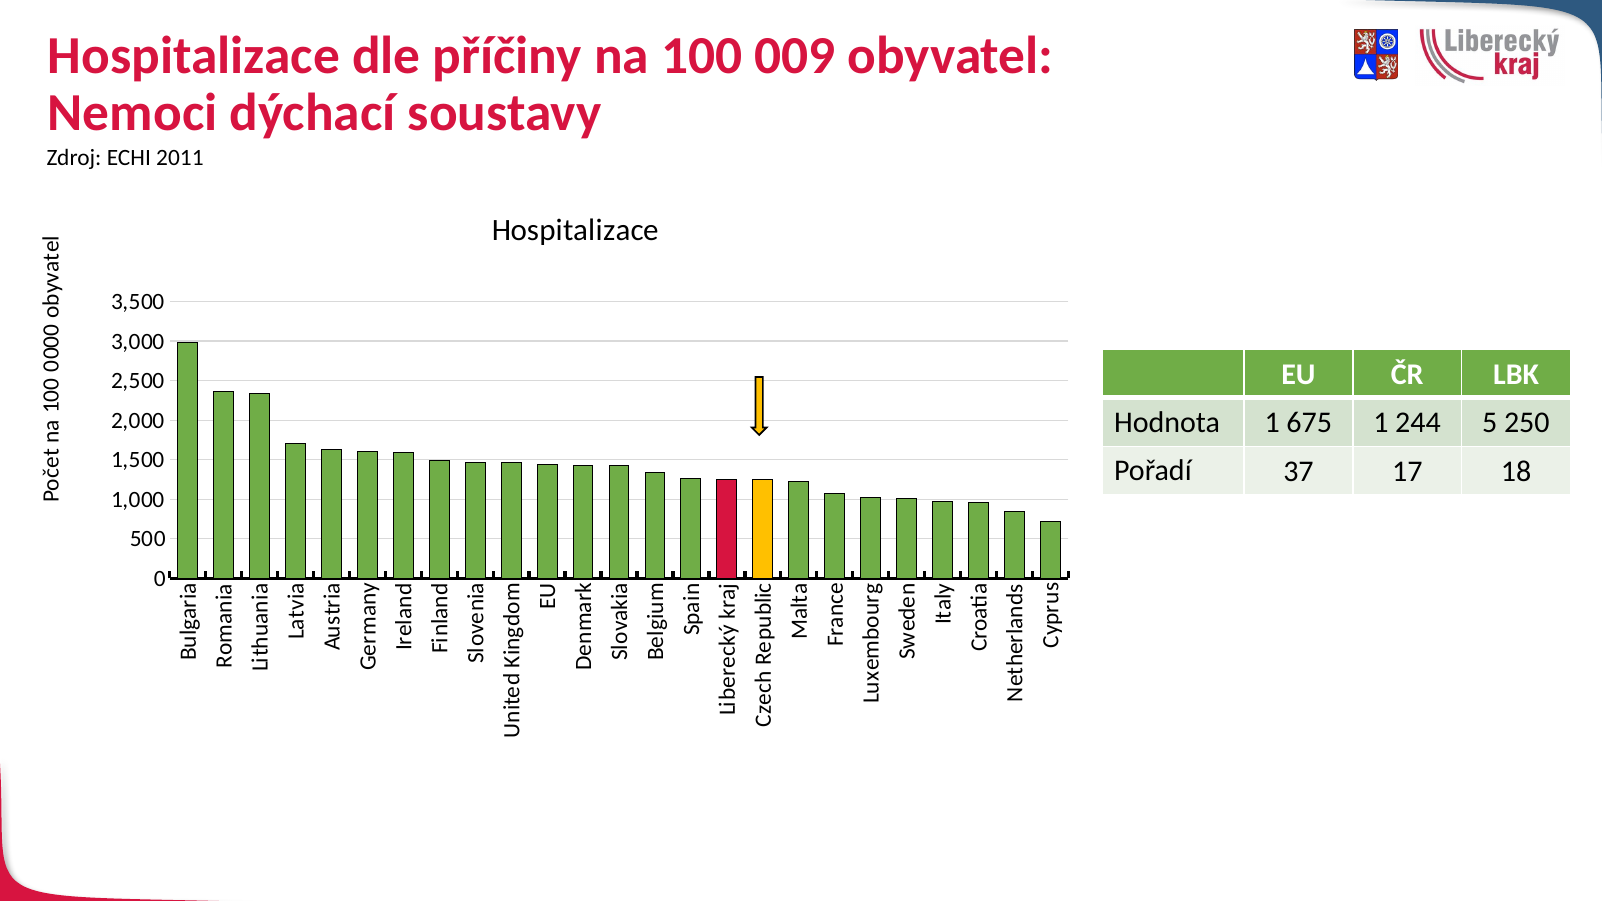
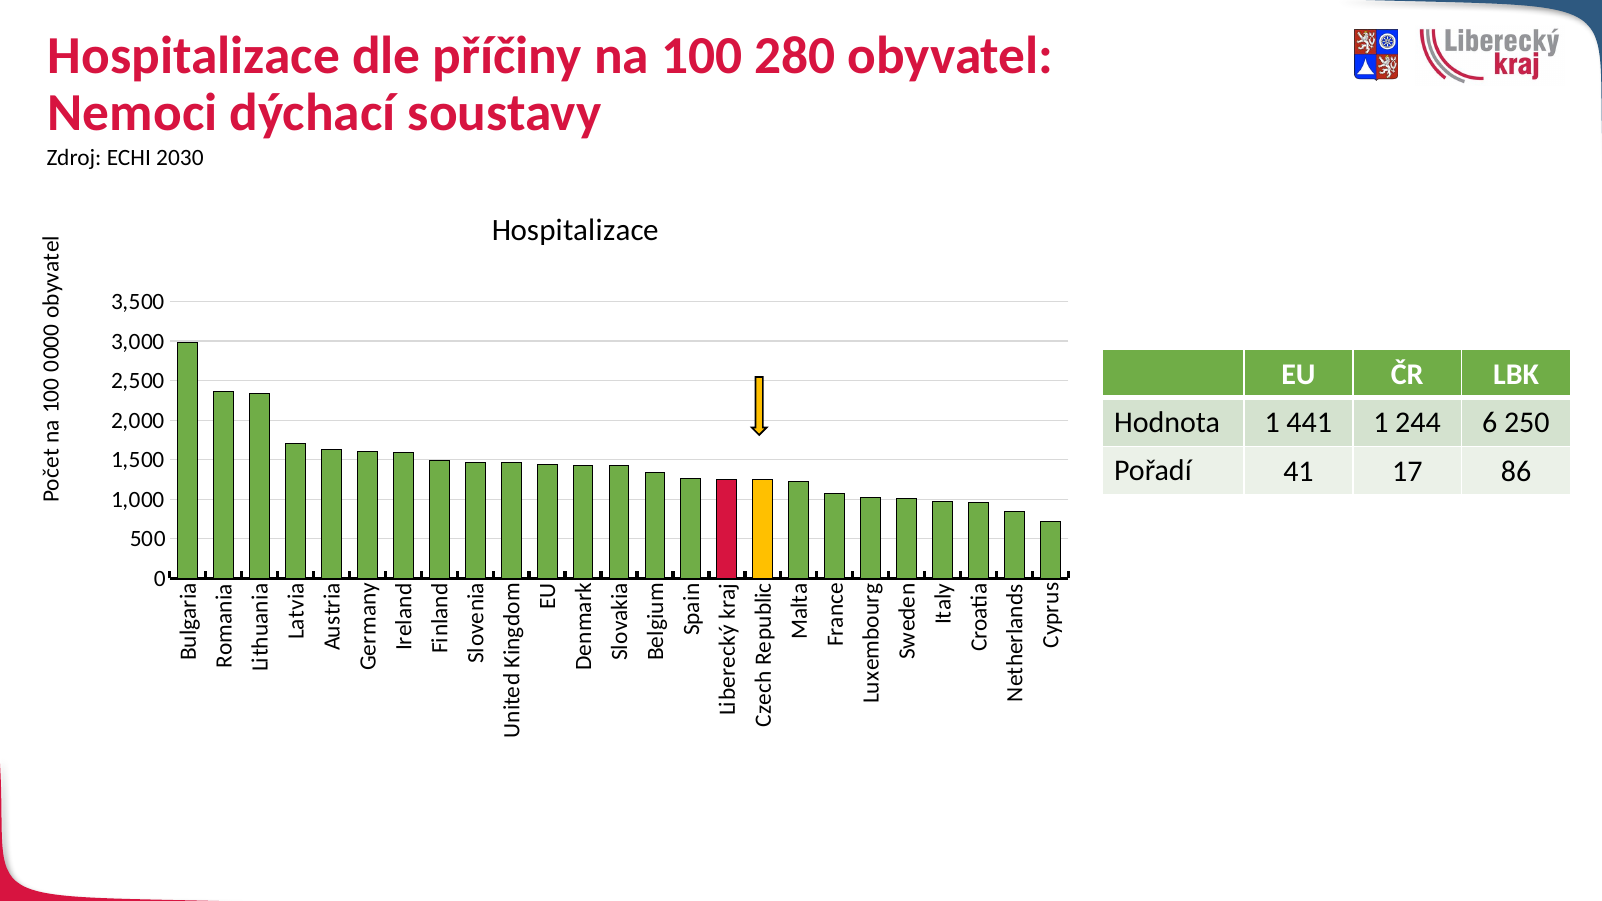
009: 009 -> 280 (795, 56)
2011: 2011 -> 2030 (180, 158)
675: 675 -> 441 (1309, 423)
5: 5 -> 6 (1490, 423)
37: 37 -> 41 (1298, 472)
18: 18 -> 86 (1516, 472)
